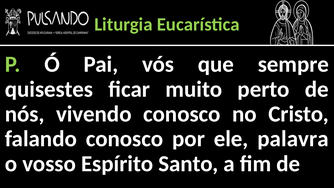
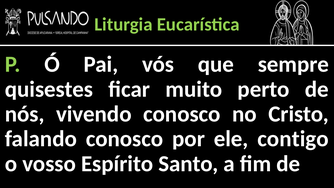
palavra: palavra -> contigo (293, 139)
